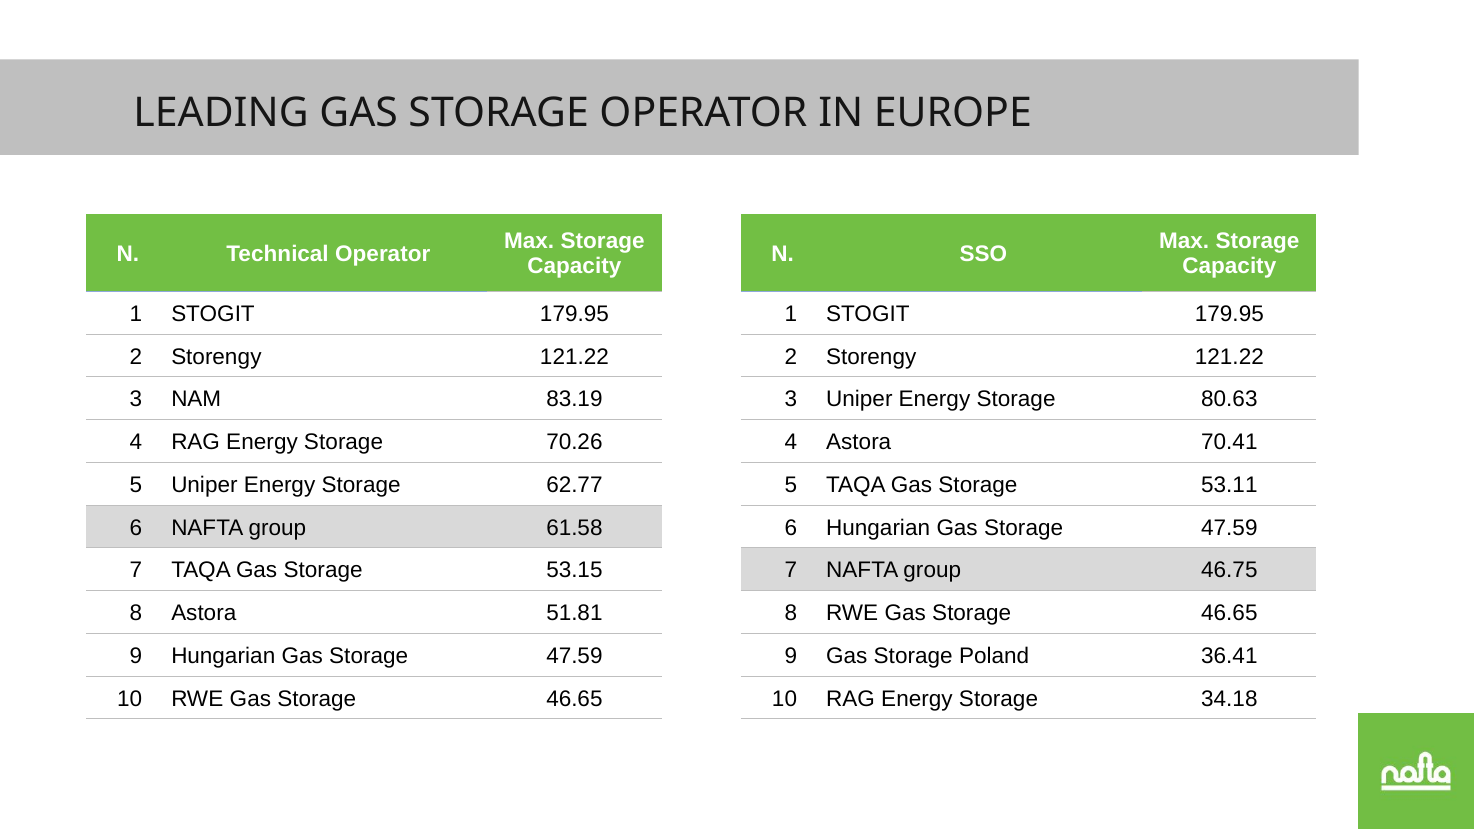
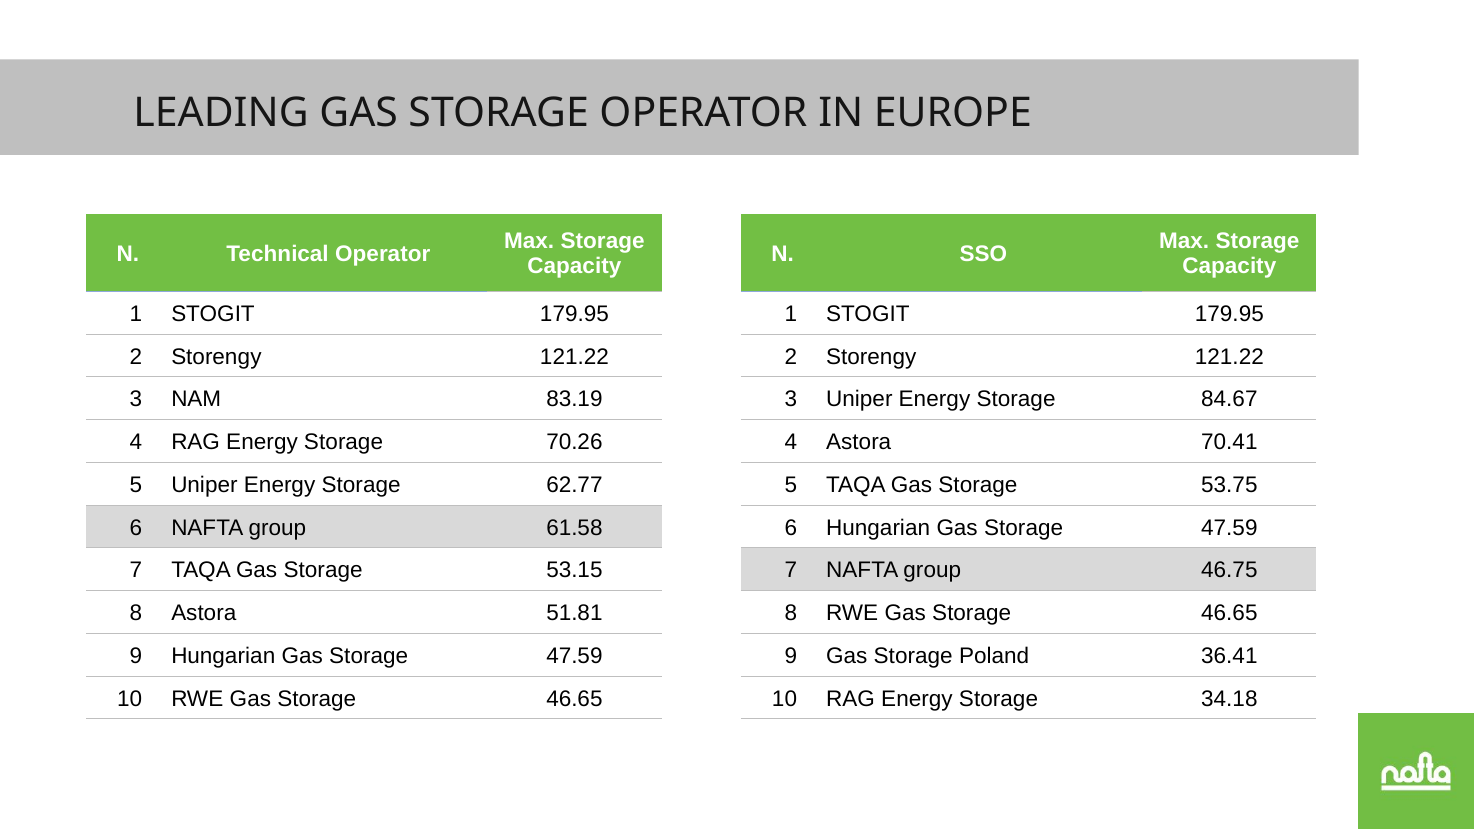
80.63: 80.63 -> 84.67 (1229, 399)
53.11: 53.11 -> 53.75 (1229, 485)
